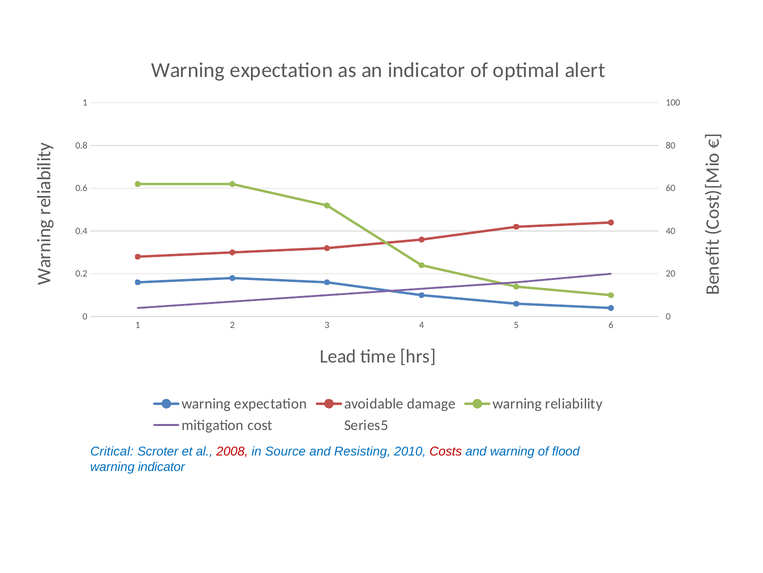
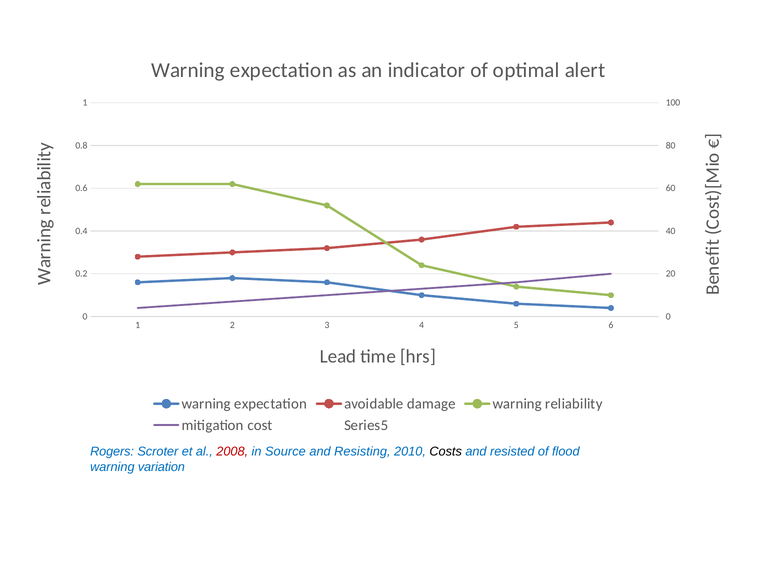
Critical: Critical -> Rogers (112, 451)
Costs colour: red -> black (446, 451)
and warning: warning -> resisted (512, 451)
warning indicator: indicator -> variation (161, 466)
